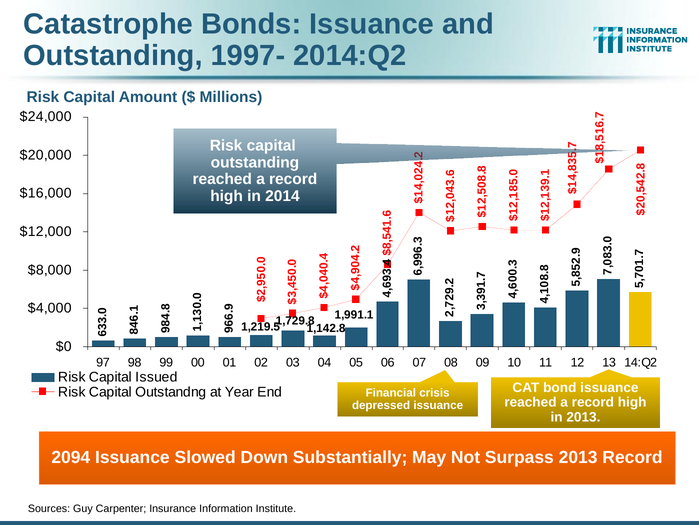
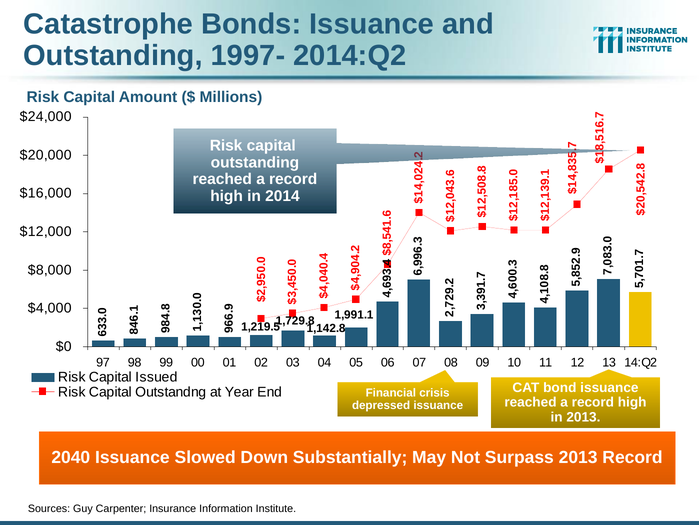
2094: 2094 -> 2040 (71, 457)
